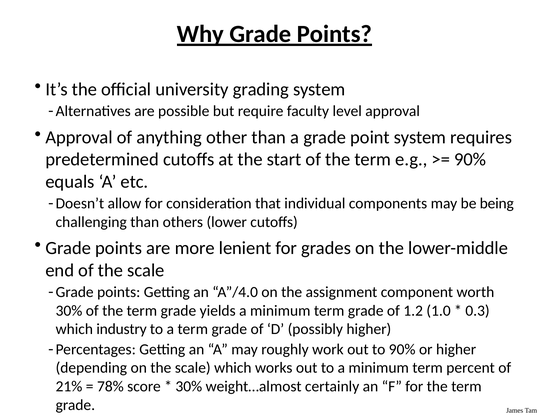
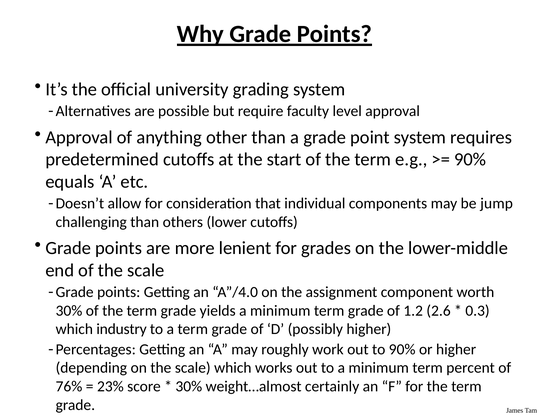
being: being -> jump (497, 203)
1.0: 1.0 -> 2.6 (439, 311)
21%: 21% -> 76% (69, 386)
78%: 78% -> 23% (110, 386)
